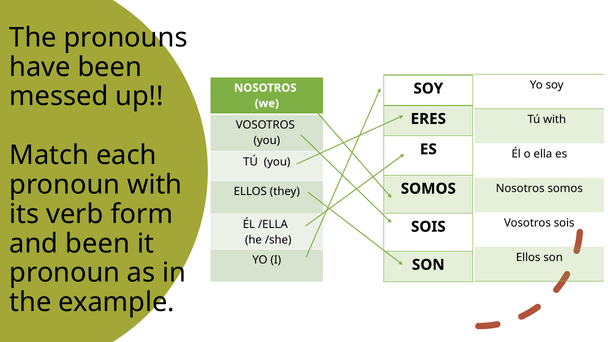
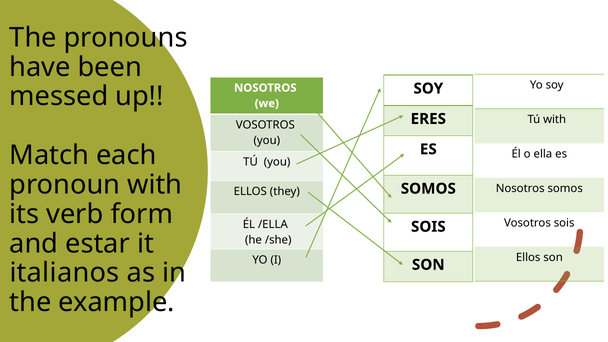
and been: been -> estar (98, 244)
pronoun: pronoun -> italianos (65, 273)
